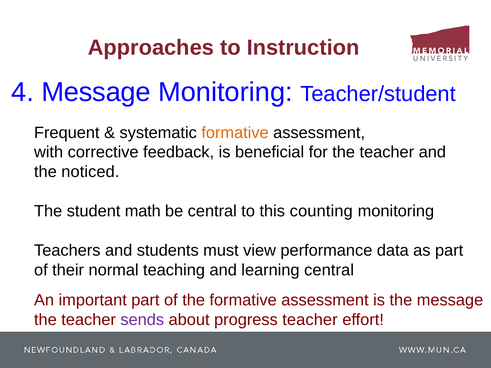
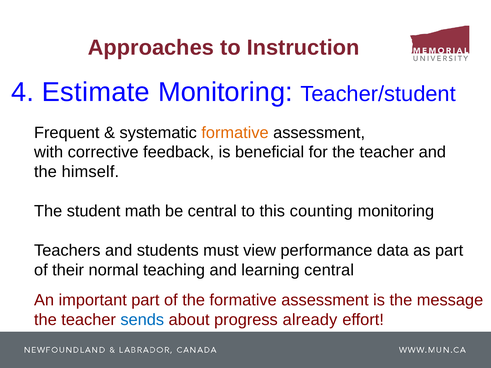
4 Message: Message -> Estimate (96, 92)
noticed: noticed -> himself (90, 172)
sends colour: purple -> blue (142, 320)
progress teacher: teacher -> already (310, 320)
